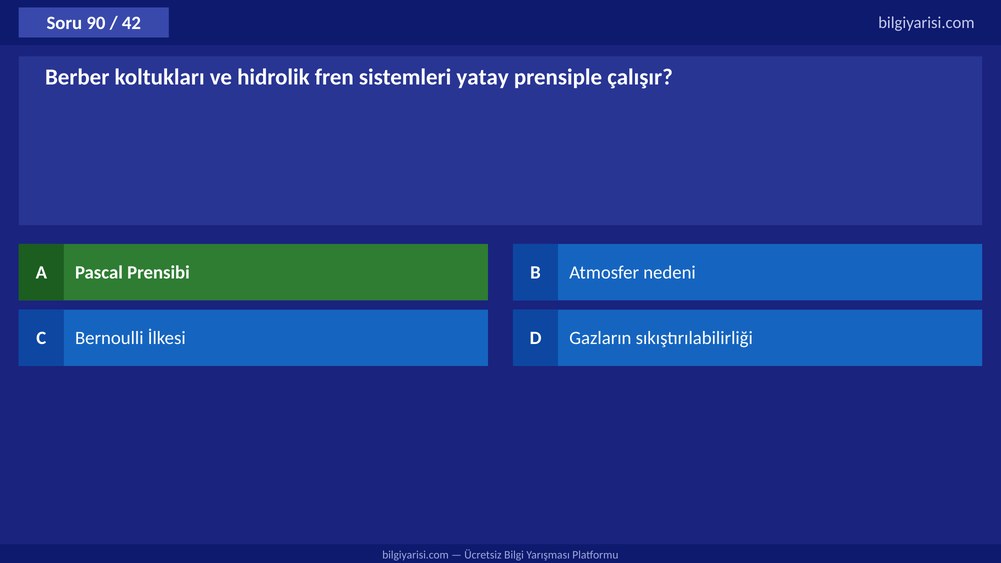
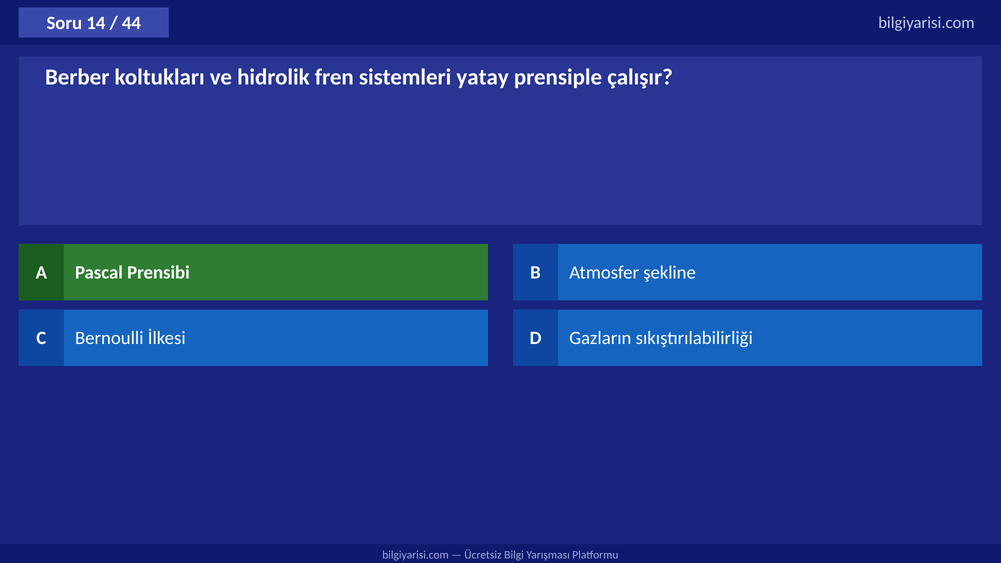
90: 90 -> 14 (96, 23)
42: 42 -> 44 (131, 23)
nedeni: nedeni -> şekline (670, 272)
